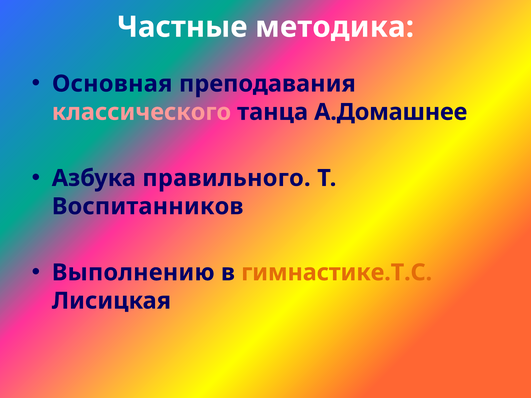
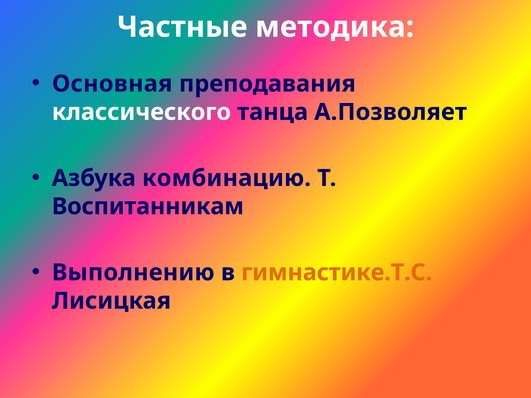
классического colour: pink -> white (141, 112)
А.Домашнее: А.Домашнее -> А.Позволяет (391, 112)
правильного: правильного -> комбинацию (227, 178)
Воспитанников: Воспитанников -> Воспитанникам (148, 207)
